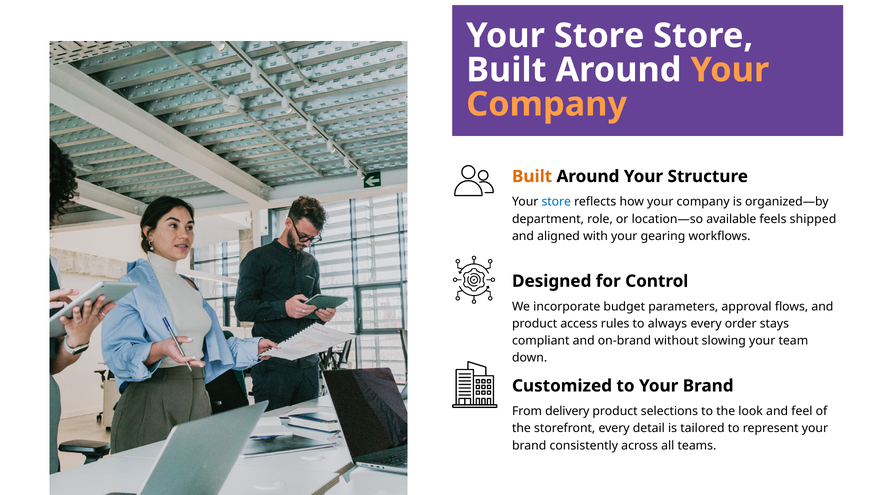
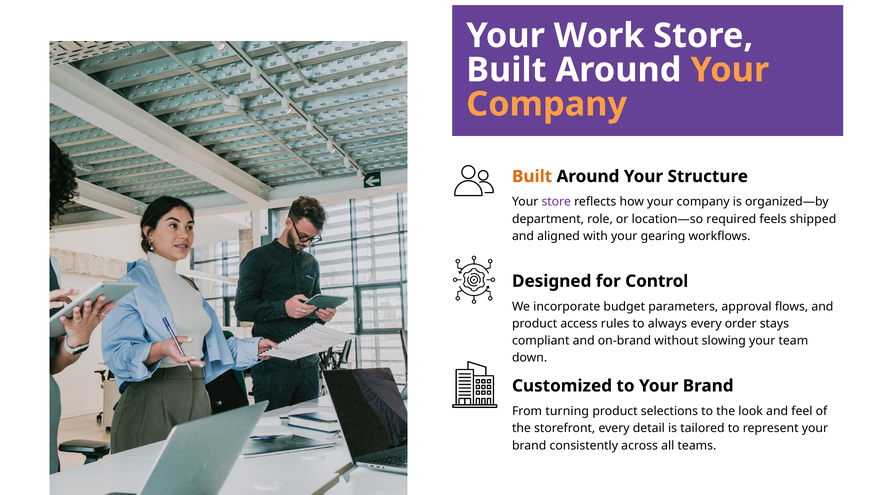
Store: Store -> Work (599, 36)
store colour: blue -> purple (556, 202)
available: available -> required (731, 219)
delivery: delivery -> turning (567, 412)
